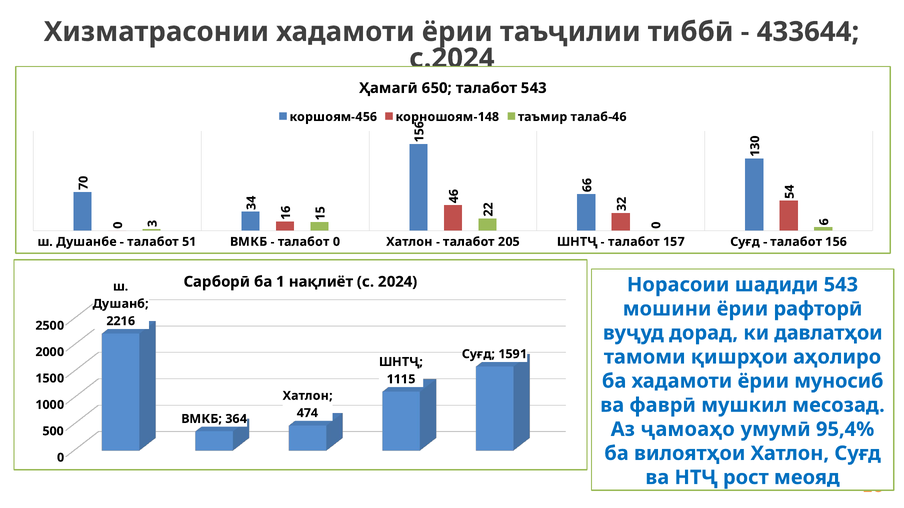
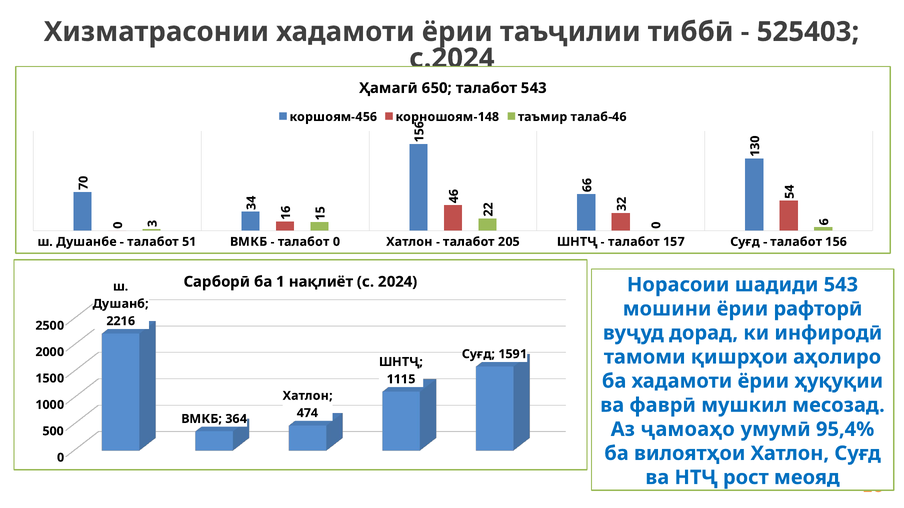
433644: 433644 -> 525403 (808, 32)
давлатҳои: давлатҳои -> инфиродӣ (828, 333)
муносиб: муносиб -> ҳуқуқии (839, 381)
